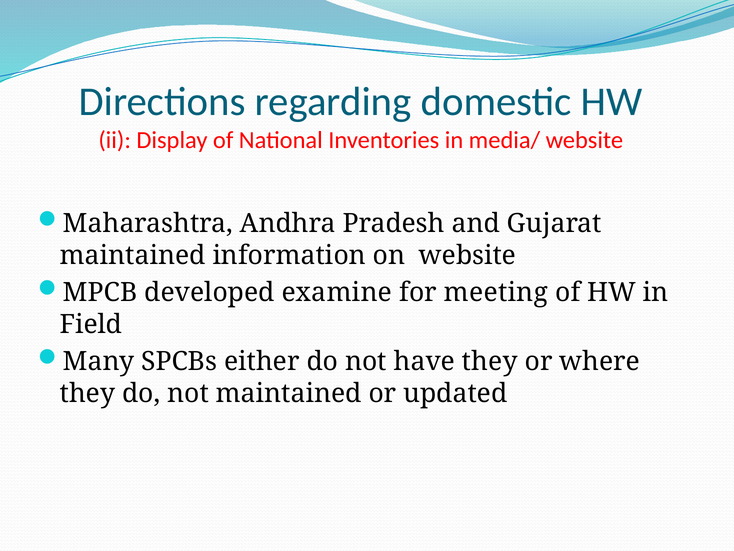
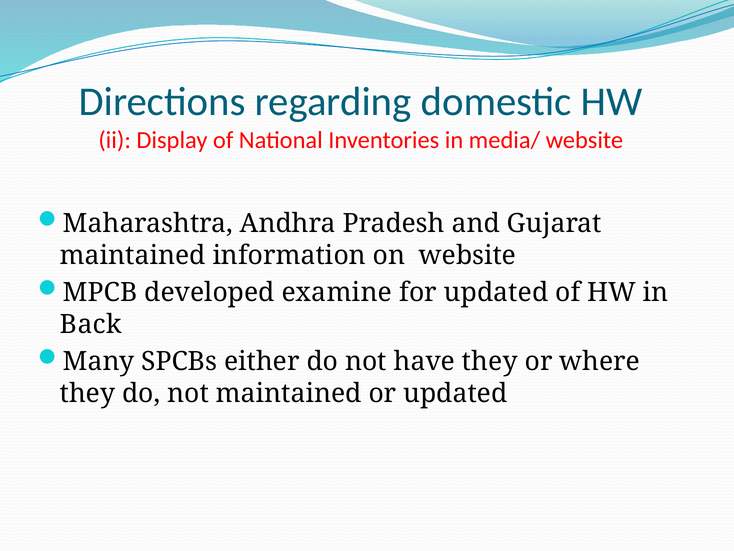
for meeting: meeting -> updated (496, 292)
Field: Field -> Back (91, 324)
